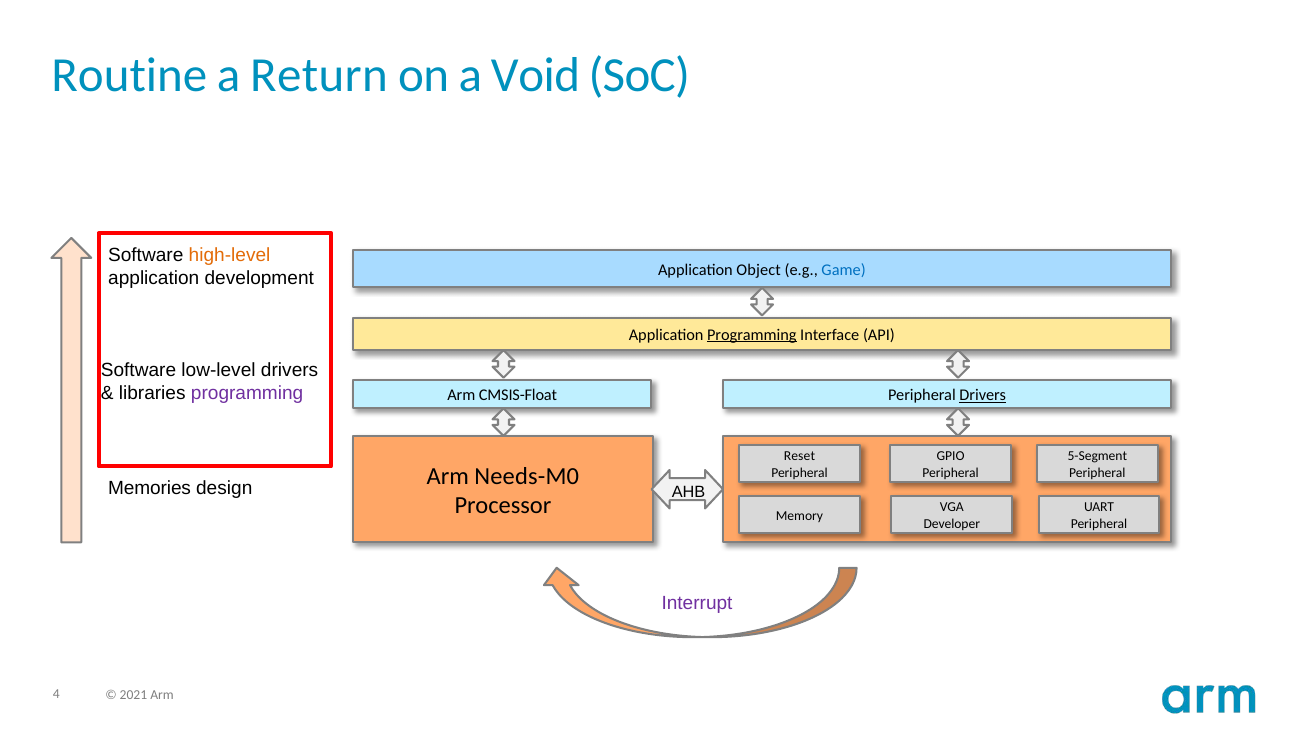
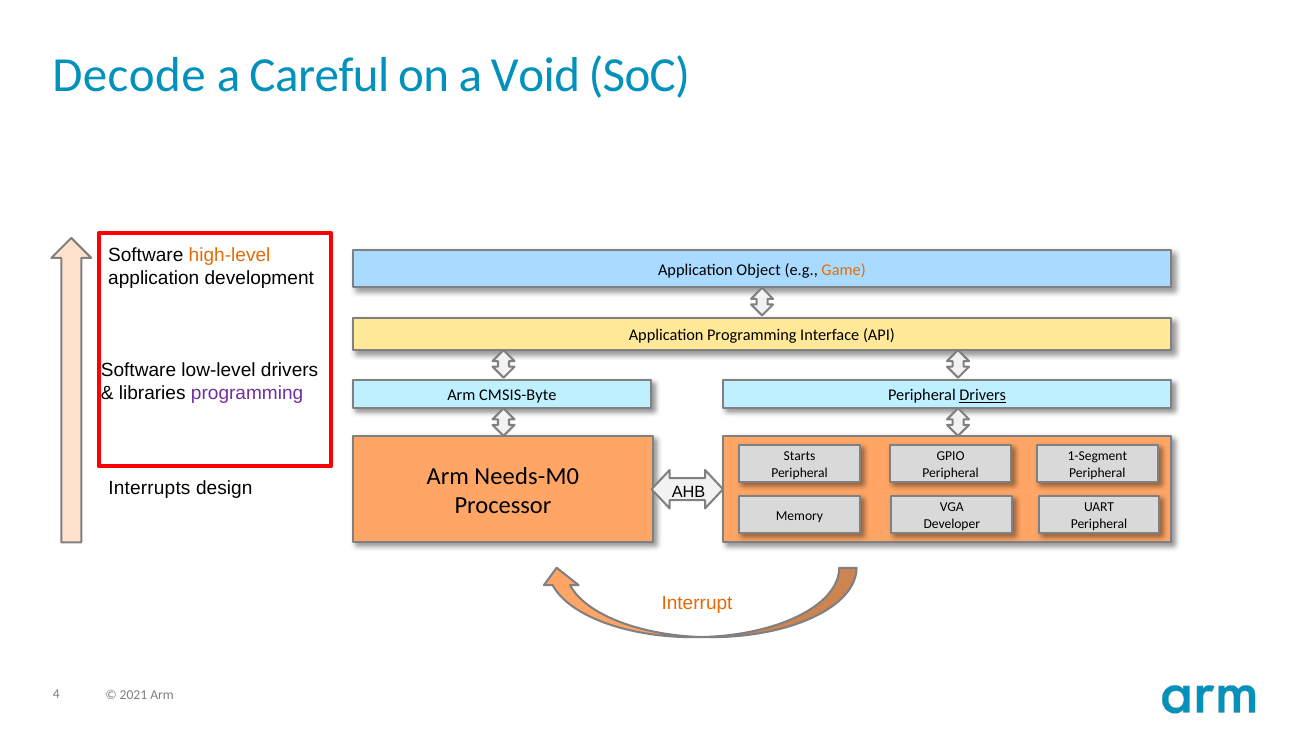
Routine: Routine -> Decode (129, 75)
Return: Return -> Careful (319, 75)
Game colour: blue -> orange (844, 270)
Programming underline: present -> none (752, 335)
CMSIS-Float: CMSIS-Float -> CMSIS-Byte (518, 395)
Reset: Reset -> Starts (800, 457)
5-Segment: 5-Segment -> 1-Segment (1097, 457)
Memories: Memories -> Interrupts (149, 488)
Interrupt colour: purple -> orange (697, 604)
